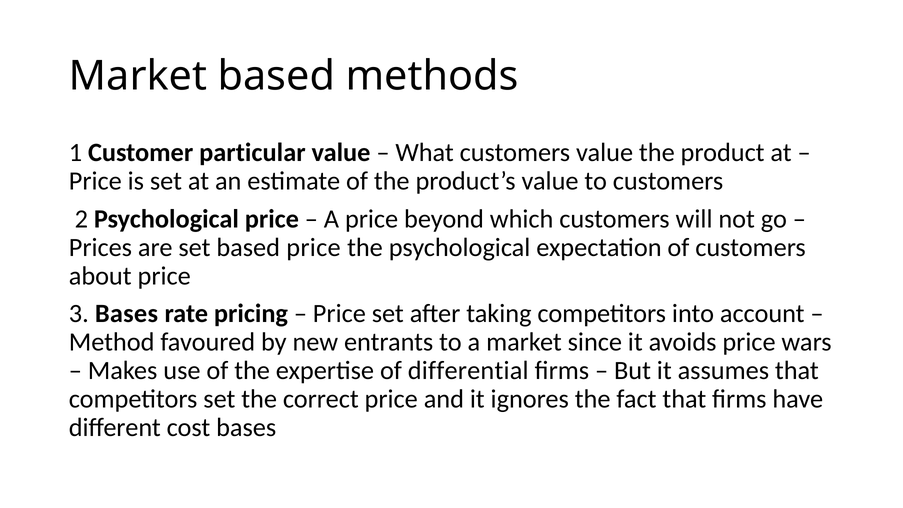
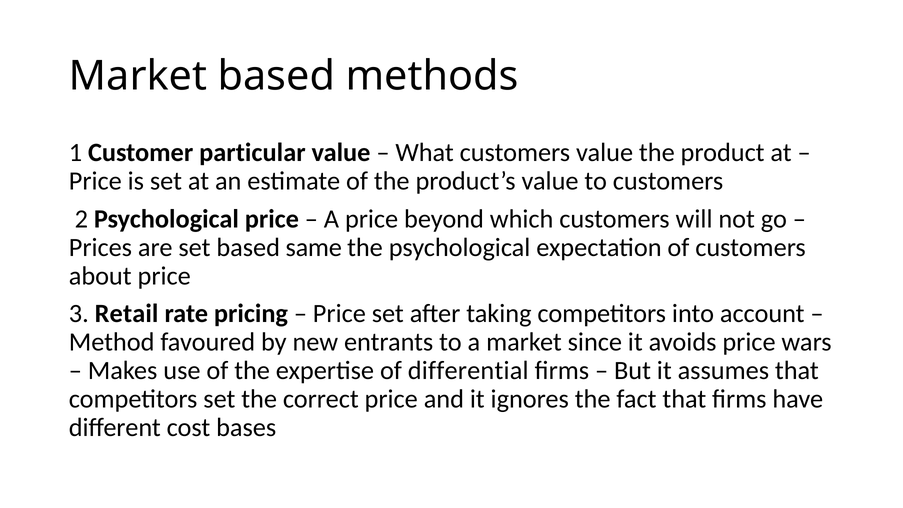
based price: price -> same (314, 247)
3 Bases: Bases -> Retail (127, 314)
